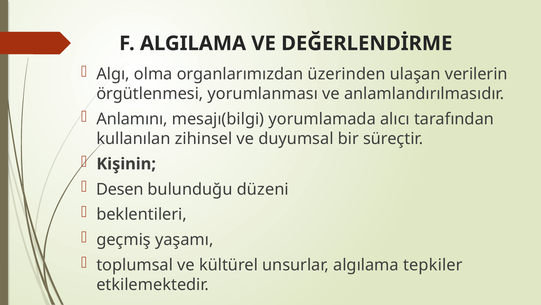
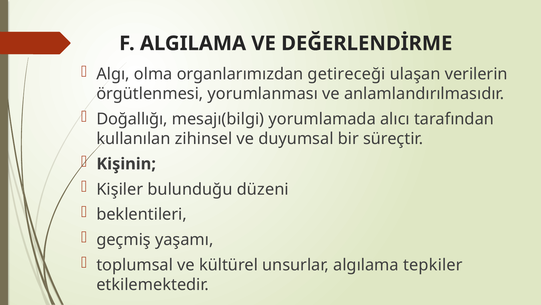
üzerinden: üzerinden -> getireceği (347, 74)
Anlamını: Anlamını -> Doğallığı (132, 119)
Desen: Desen -> Kişiler (120, 189)
